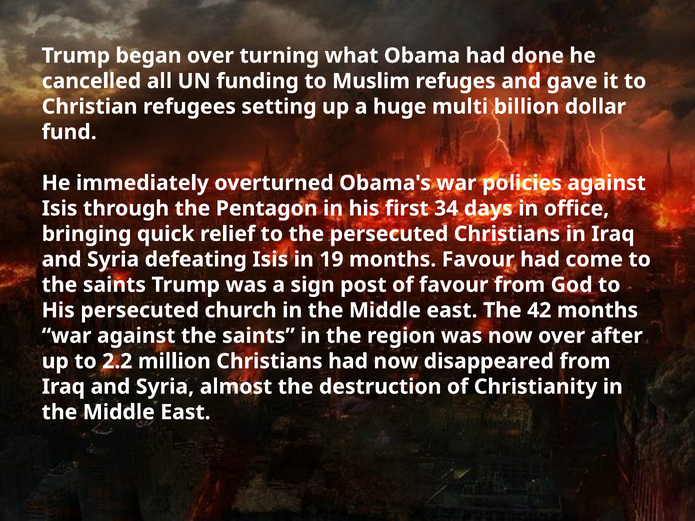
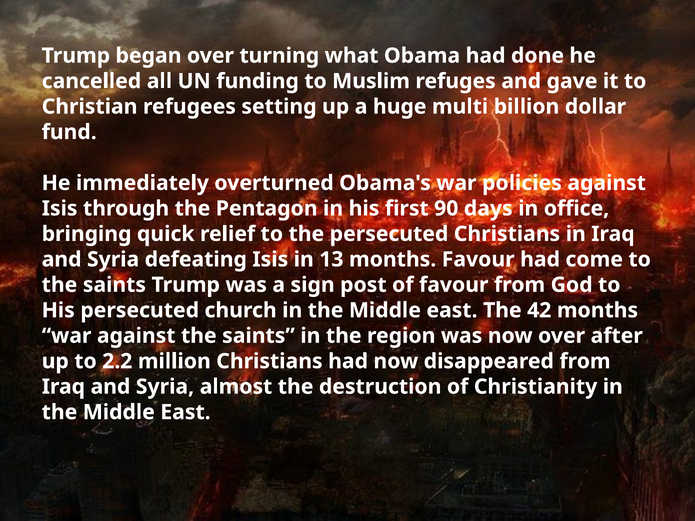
34: 34 -> 90 (446, 209)
19: 19 -> 13 (331, 260)
